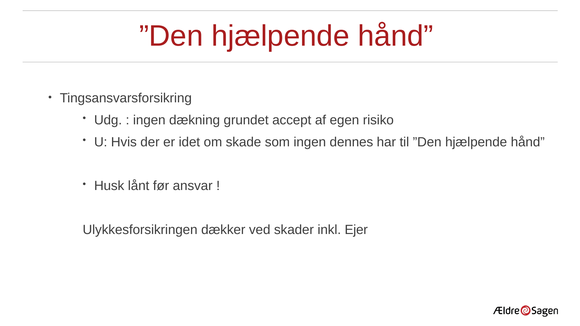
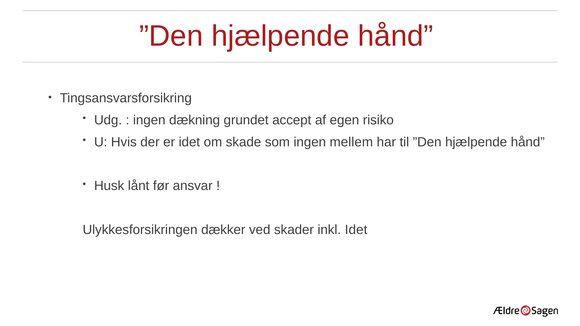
dennes: dennes -> mellem (351, 142)
inkl Ejer: Ejer -> Idet (356, 230)
